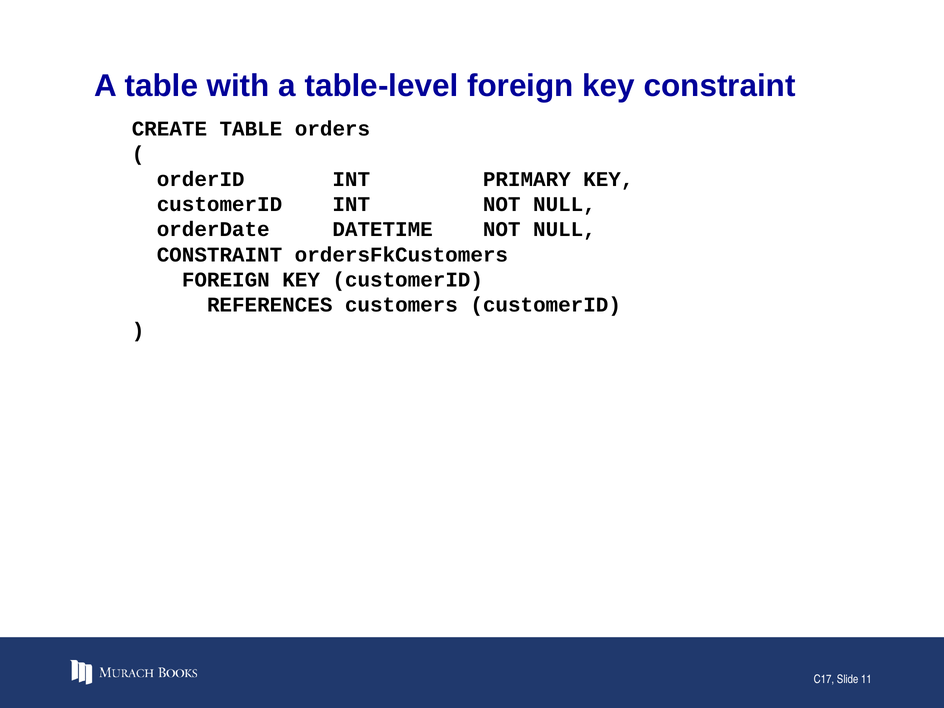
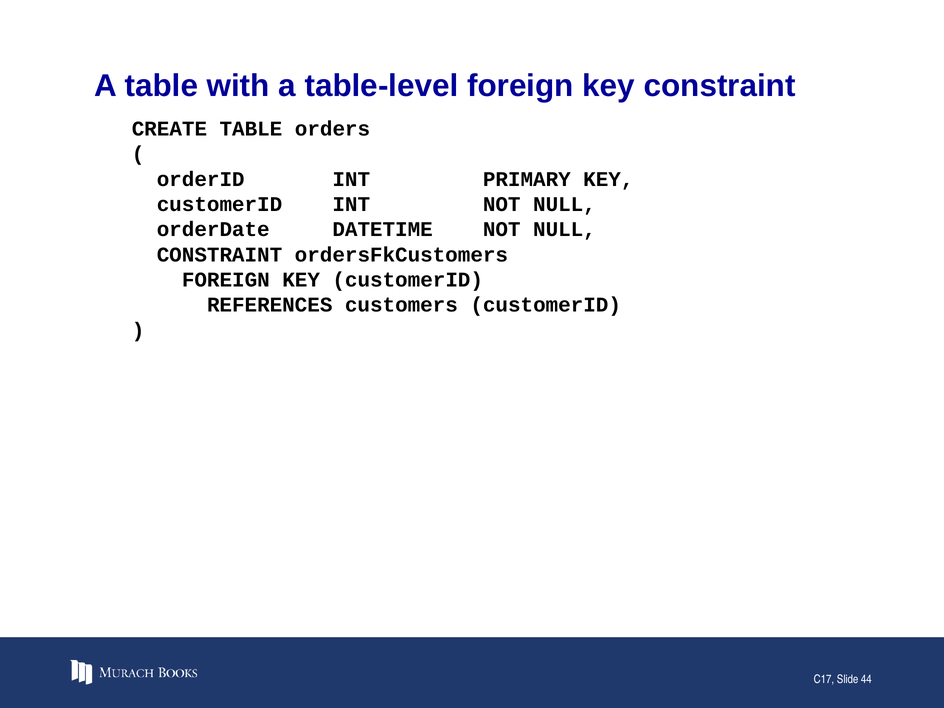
11: 11 -> 44 (866, 679)
